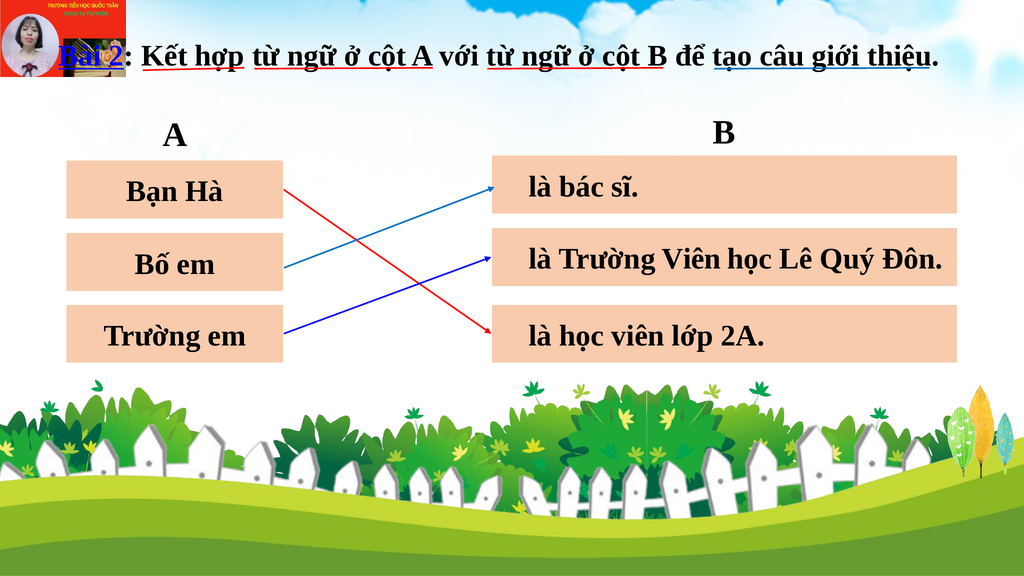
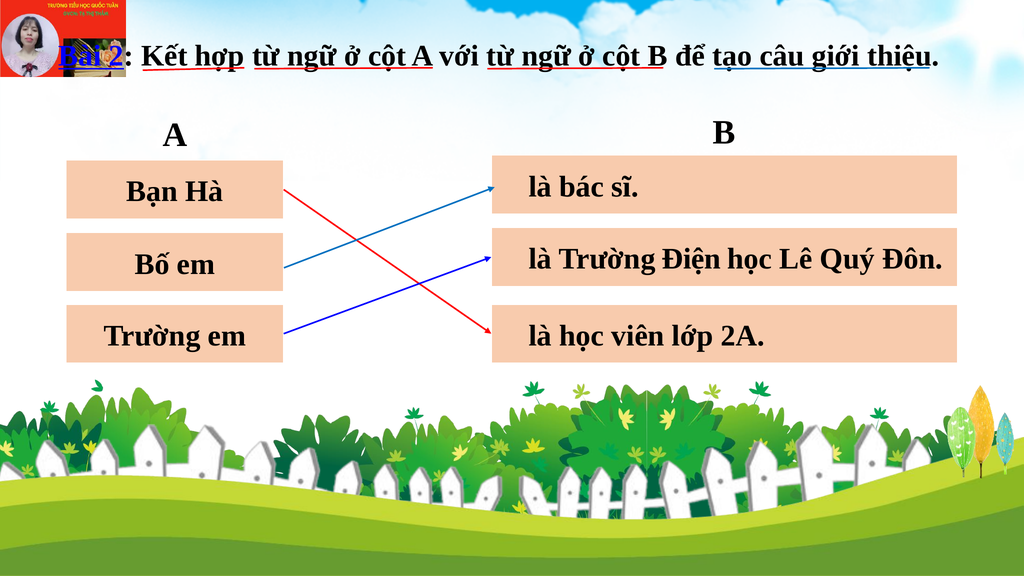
Trường Viên: Viên -> Điện (691, 259)
